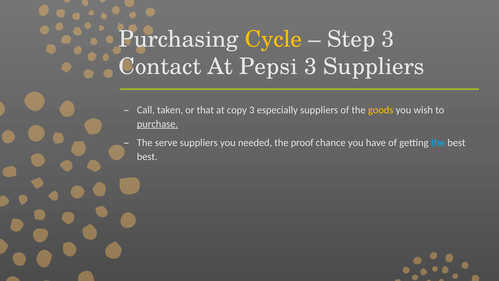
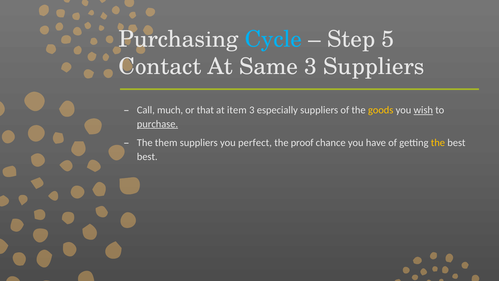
Cycle colour: yellow -> light blue (273, 39)
Step 3: 3 -> 5 (388, 39)
Pepsi: Pepsi -> Same (269, 66)
taken: taken -> much (170, 110)
copy: copy -> item (237, 110)
wish underline: none -> present (423, 110)
serve: serve -> them (166, 143)
needed: needed -> perfect (255, 143)
the colour: light blue -> yellow (438, 143)
